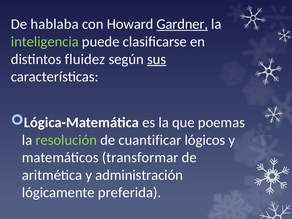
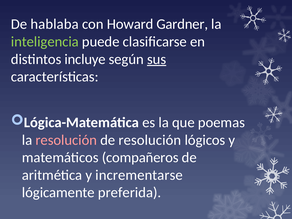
Gardner underline: present -> none (182, 24)
fluidez: fluidez -> incluye (85, 59)
resolución colour: light green -> pink (66, 140)
de cuantificar: cuantificar -> resolución (150, 140)
transformar: transformar -> compañeros (140, 158)
administración: administración -> incrementarse (139, 175)
